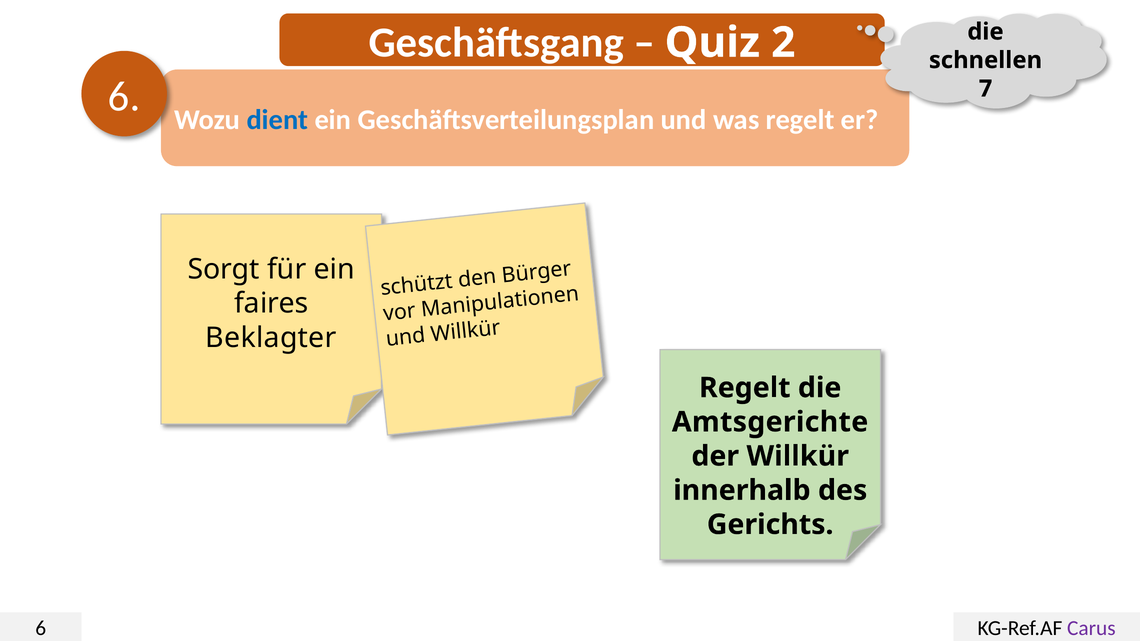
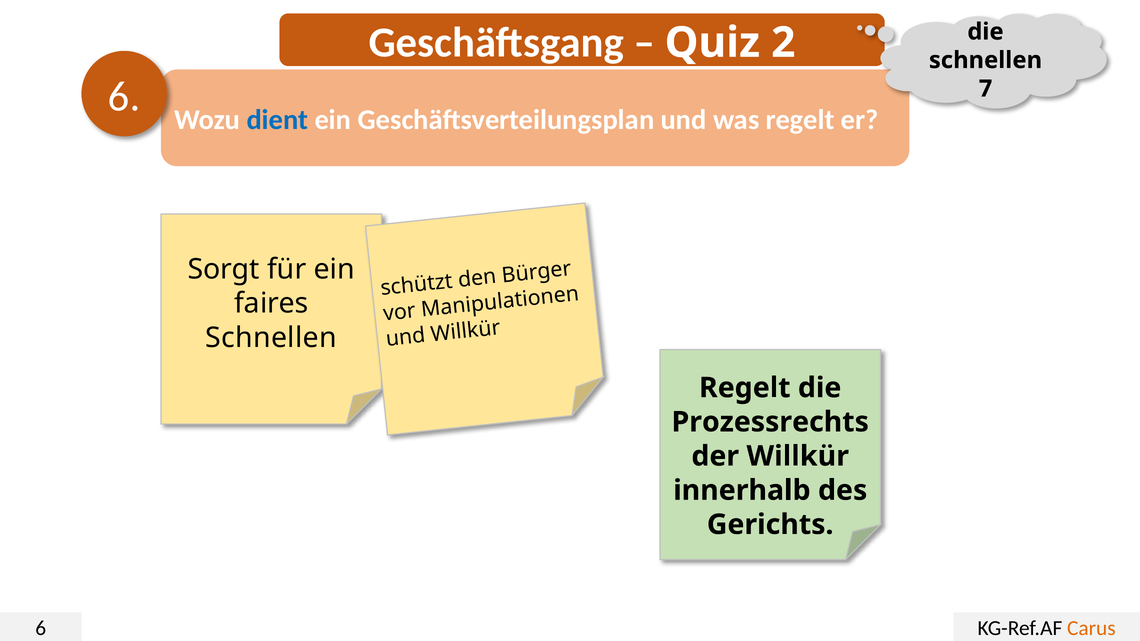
Beklagter: Beklagter -> Schnellen (271, 338)
Amtsgerichte: Amtsgerichte -> Prozessrechts (770, 422)
Carus colour: purple -> orange (1091, 628)
